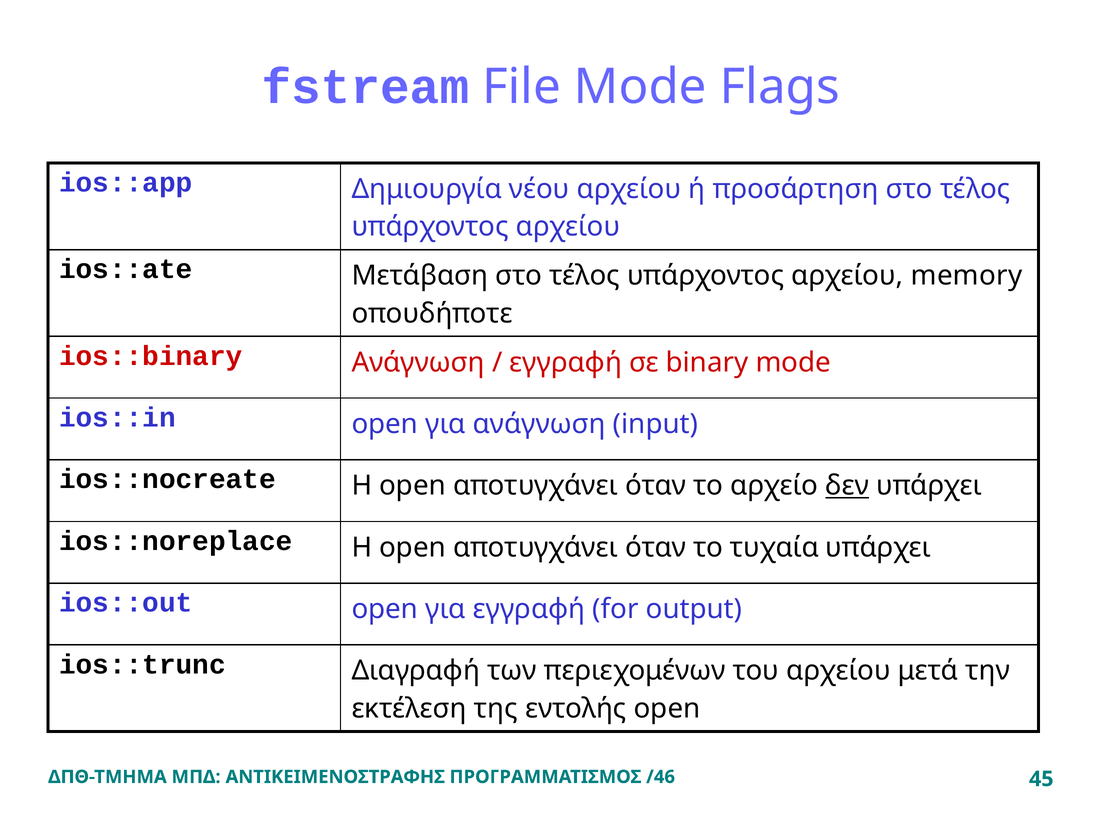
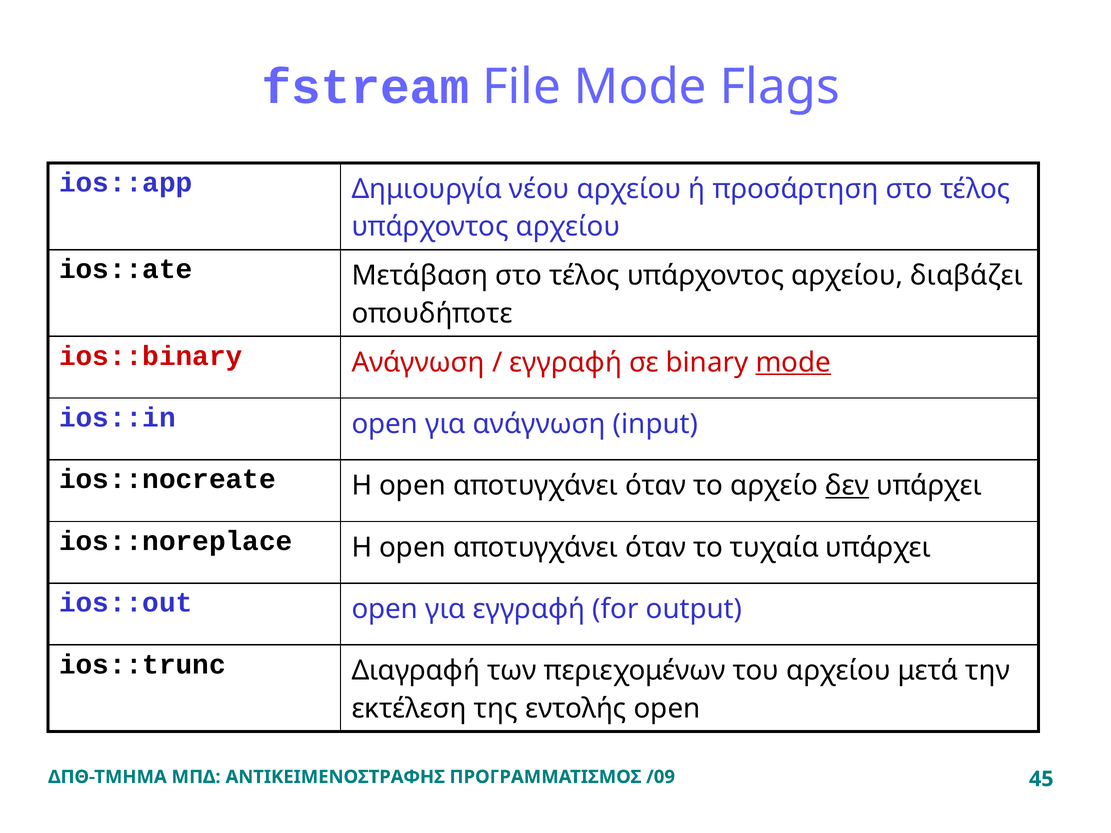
memory: memory -> διαβάζει (967, 276)
mode underline: none -> present (793, 362)
/46: /46 -> /09 (661, 777)
